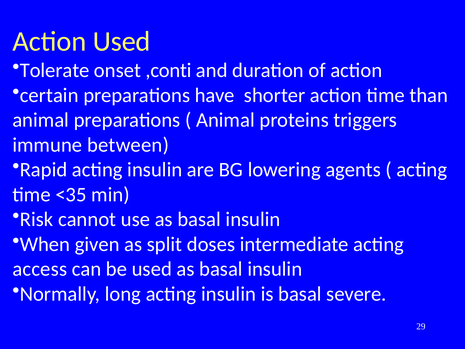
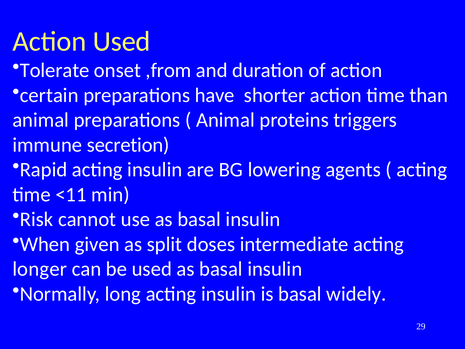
,conti: ,conti -> ,from (168, 70)
between: between -> secretion (128, 145)
<35: <35 -> <11 (71, 194)
access: access -> longer (40, 269)
severe: severe -> widely (356, 294)
